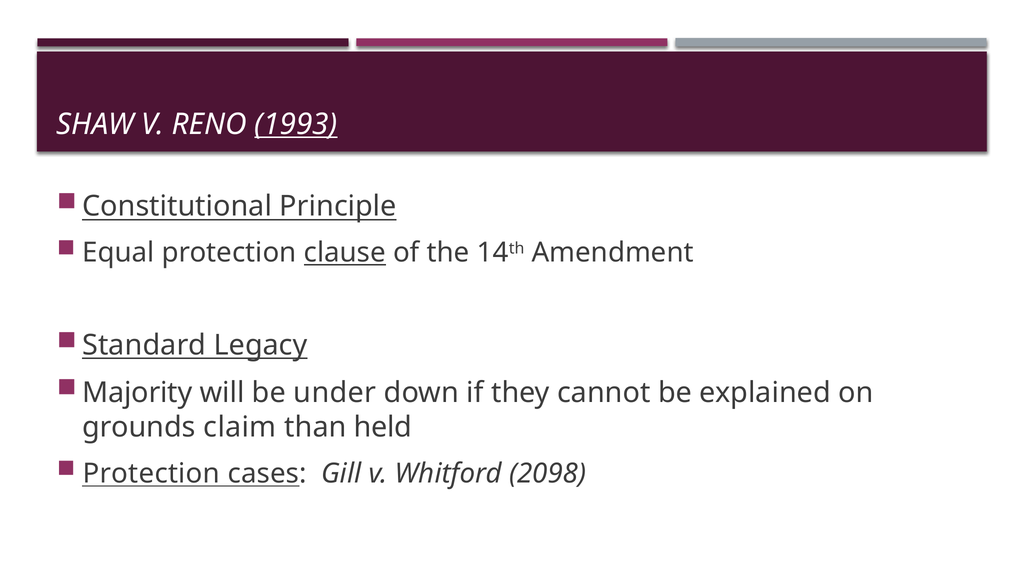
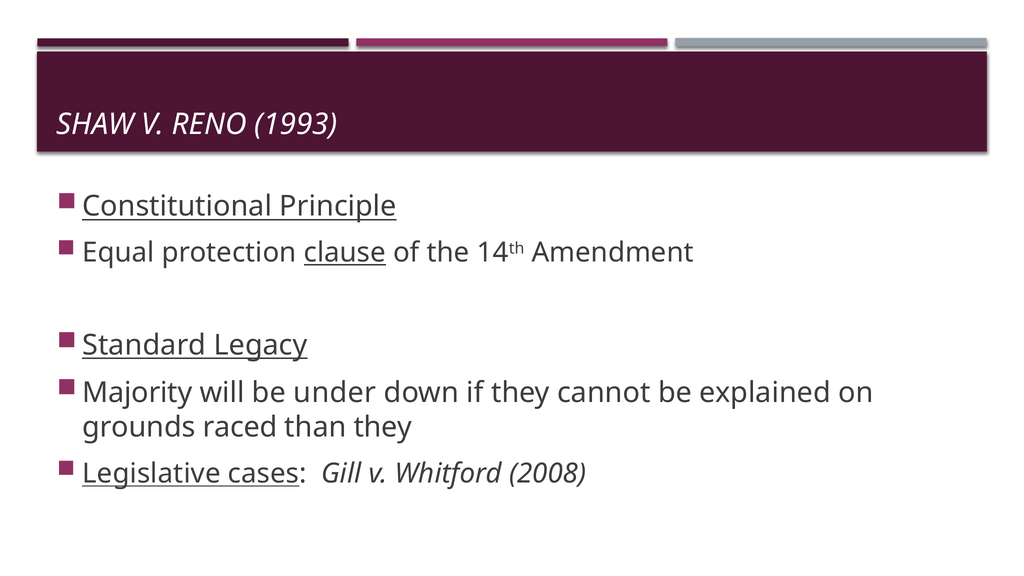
1993 underline: present -> none (296, 124)
claim: claim -> raced (240, 427)
than held: held -> they (383, 427)
Protection: Protection -> Legislative (151, 473)
2098: 2098 -> 2008 (548, 473)
